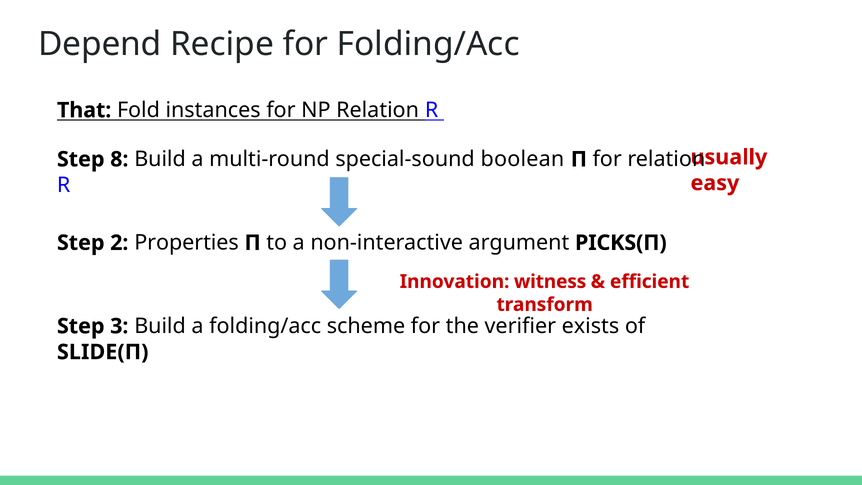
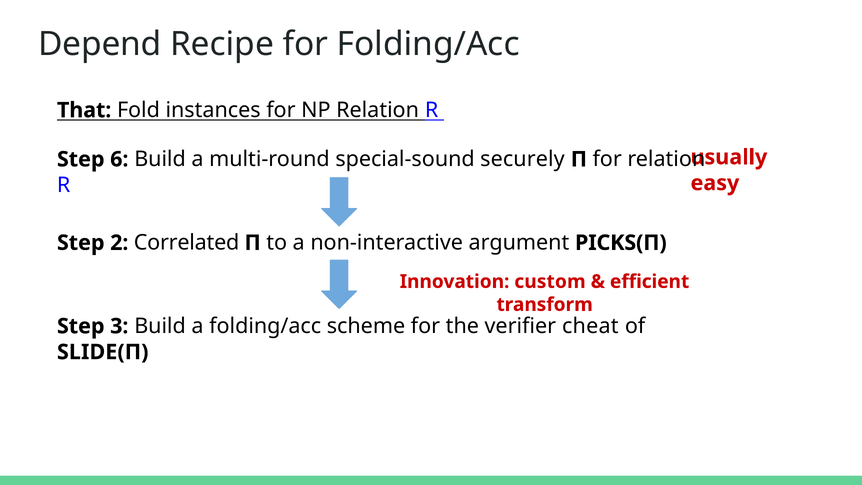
8: 8 -> 6 (119, 159)
boolean: boolean -> securely (522, 159)
Properties: Properties -> Correlated (187, 243)
witness: witness -> custom (550, 282)
exists: exists -> cheat (590, 326)
